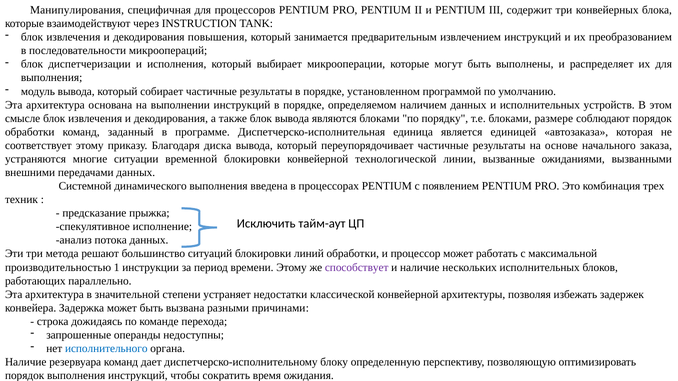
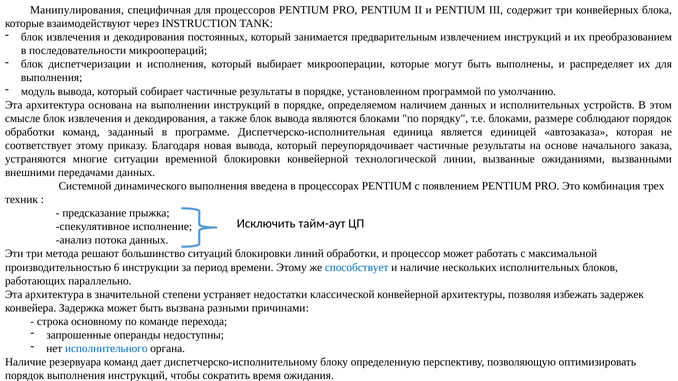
повышения: повышения -> постоянных (218, 37)
диска: диска -> новая (218, 146)
1: 1 -> 6 (117, 268)
способствует colour: purple -> blue (357, 268)
дожидаясь: дожидаясь -> основному (97, 322)
